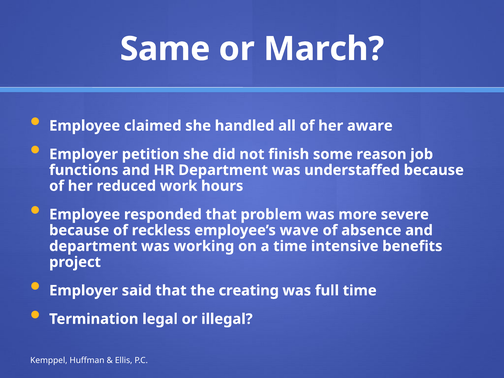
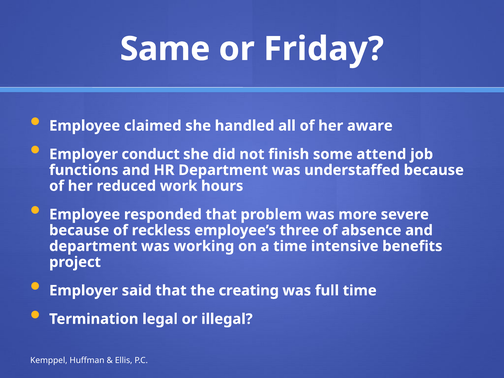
March: March -> Friday (324, 49)
petition: petition -> conduct (151, 154)
reason: reason -> attend (381, 154)
wave: wave -> three (299, 230)
